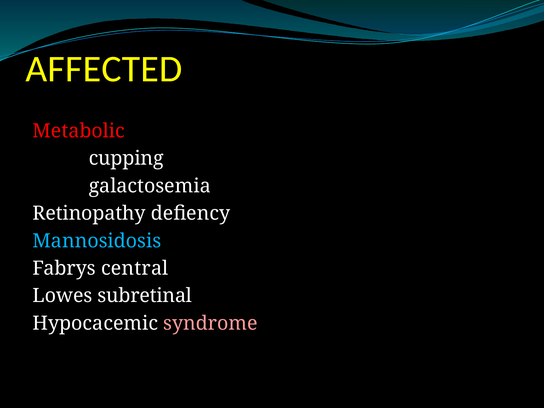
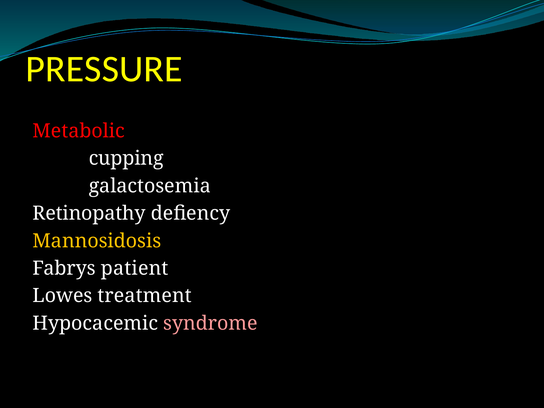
AFFECTED: AFFECTED -> PRESSURE (104, 69)
Mannosidosis colour: light blue -> yellow (97, 241)
central: central -> patient (135, 268)
subretinal: subretinal -> treatment (145, 296)
